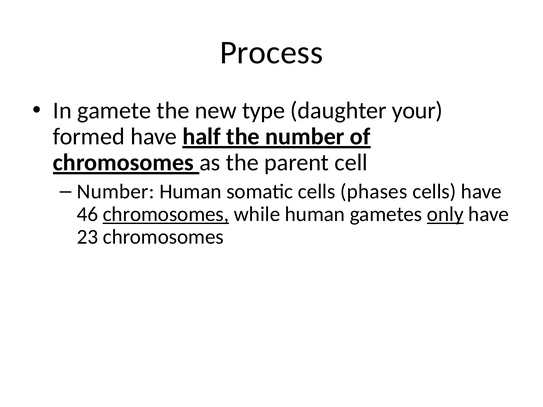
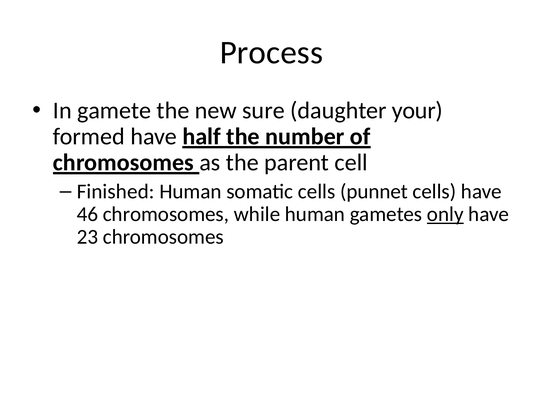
type: type -> sure (263, 111)
Number: Number -> Finished (116, 192)
phases: phases -> punnet (374, 192)
chromosomes underline: present -> none (166, 214)
